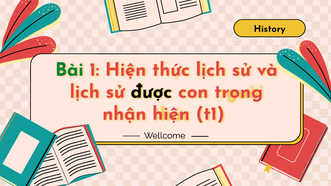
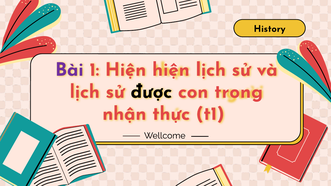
Bài colour: green -> purple (69, 70)
Hiện thức: thức -> hiện (171, 70)
nhận hiện: hiện -> thực (171, 114)
